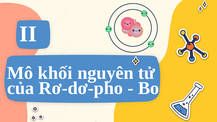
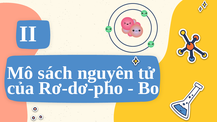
khối: khối -> sách (55, 73)
